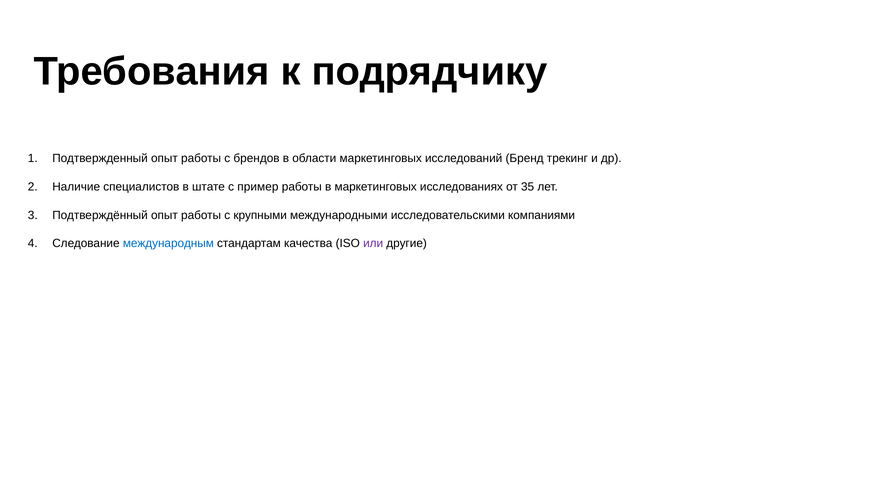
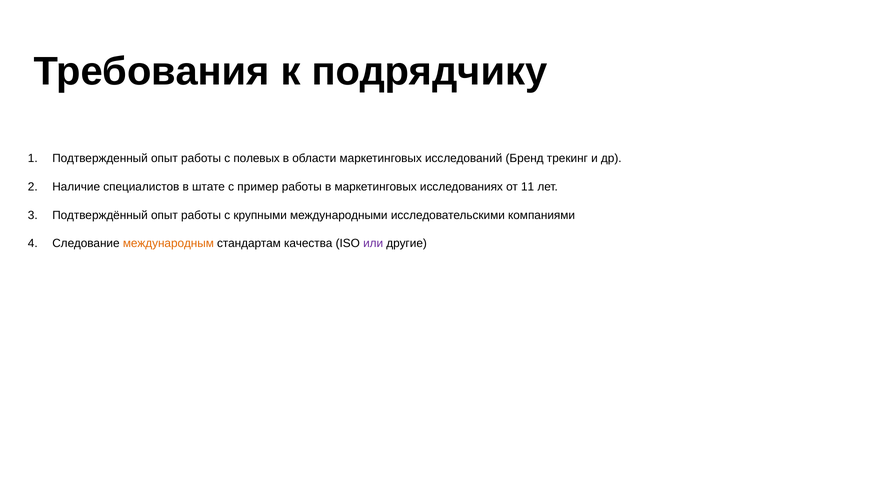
брендов: брендов -> полевых (257, 159)
35: 35 -> 11 (528, 187)
международным colour: blue -> orange (168, 244)
